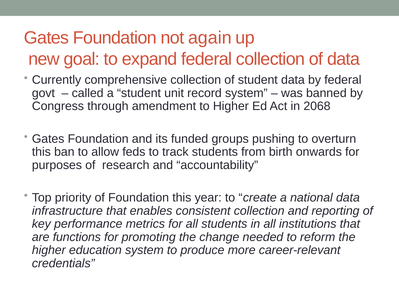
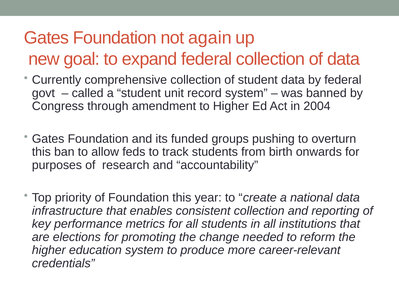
2068: 2068 -> 2004 (317, 106)
functions: functions -> elections (77, 237)
